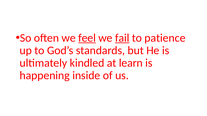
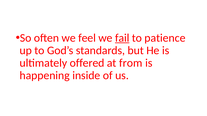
feel underline: present -> none (87, 38)
kindled: kindled -> offered (87, 63)
learn: learn -> from (131, 63)
